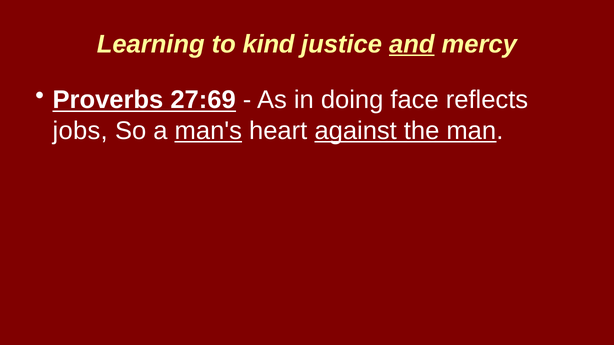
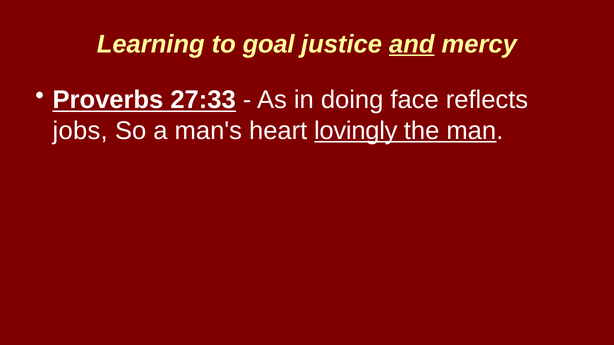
kind: kind -> goal (269, 44)
27:69: 27:69 -> 27:33 (203, 100)
man's underline: present -> none (208, 131)
against: against -> lovingly (356, 131)
